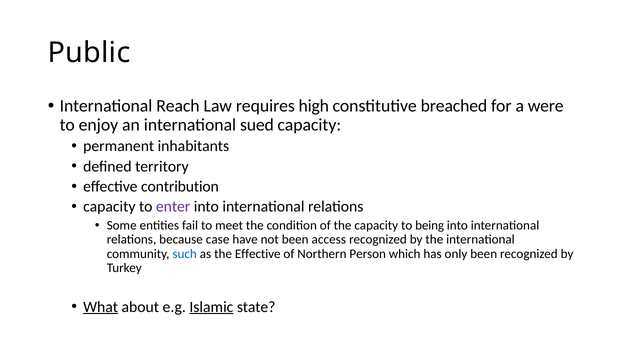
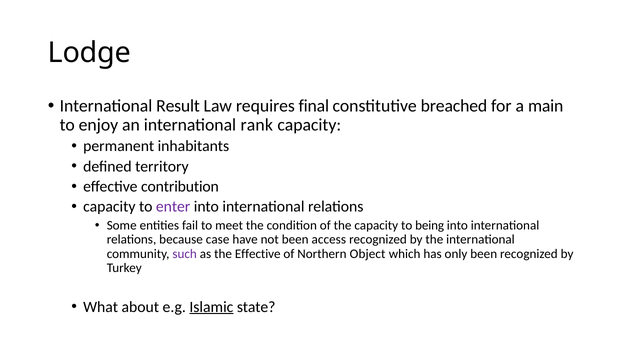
Public: Public -> Lodge (89, 53)
Reach: Reach -> Result (178, 106)
high: high -> final (314, 106)
were: were -> main (546, 106)
sued: sued -> rank (257, 125)
such colour: blue -> purple (185, 254)
Person: Person -> Object (368, 254)
What underline: present -> none (101, 307)
